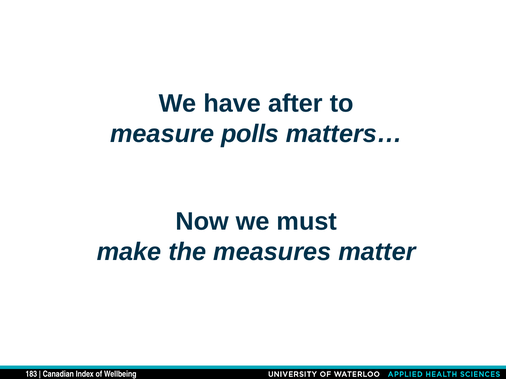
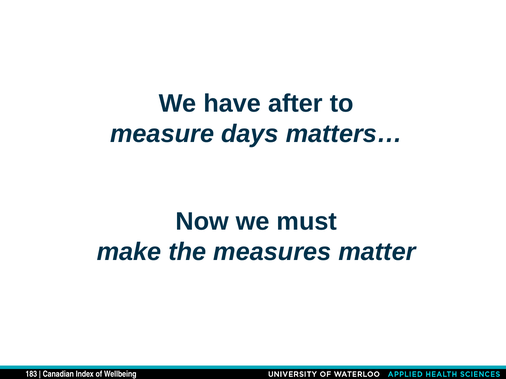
polls: polls -> days (250, 134)
